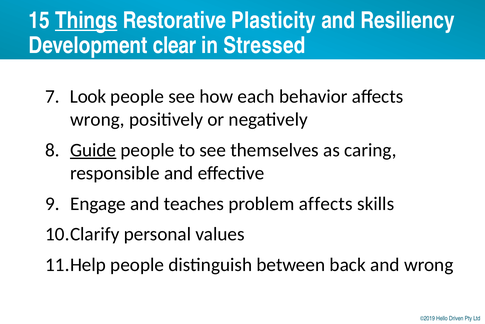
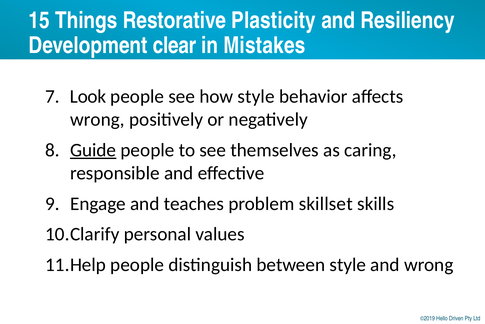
Things underline: present -> none (86, 20)
Stressed: Stressed -> Mistakes (264, 45)
how each: each -> style (256, 96)
problem affects: affects -> skillset (326, 204)
between back: back -> style (348, 265)
